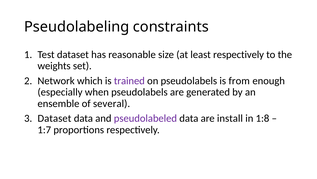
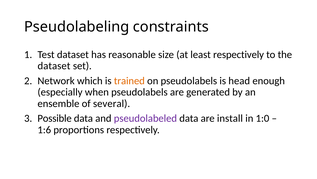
weights: weights -> dataset (54, 66)
trained colour: purple -> orange (129, 80)
from: from -> head (239, 80)
Dataset: Dataset -> Possible (55, 118)
1:8: 1:8 -> 1:0 (263, 118)
1:7: 1:7 -> 1:6 (44, 129)
